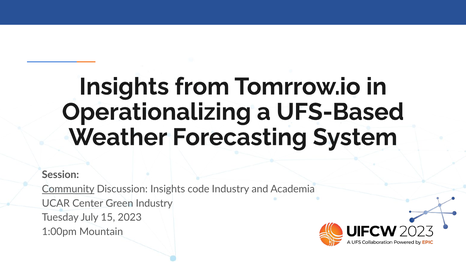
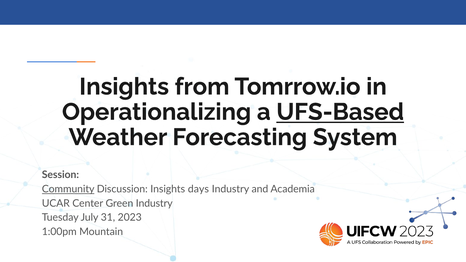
UFS-Based underline: none -> present (340, 112)
code: code -> days (198, 189)
15: 15 -> 31 (108, 218)
